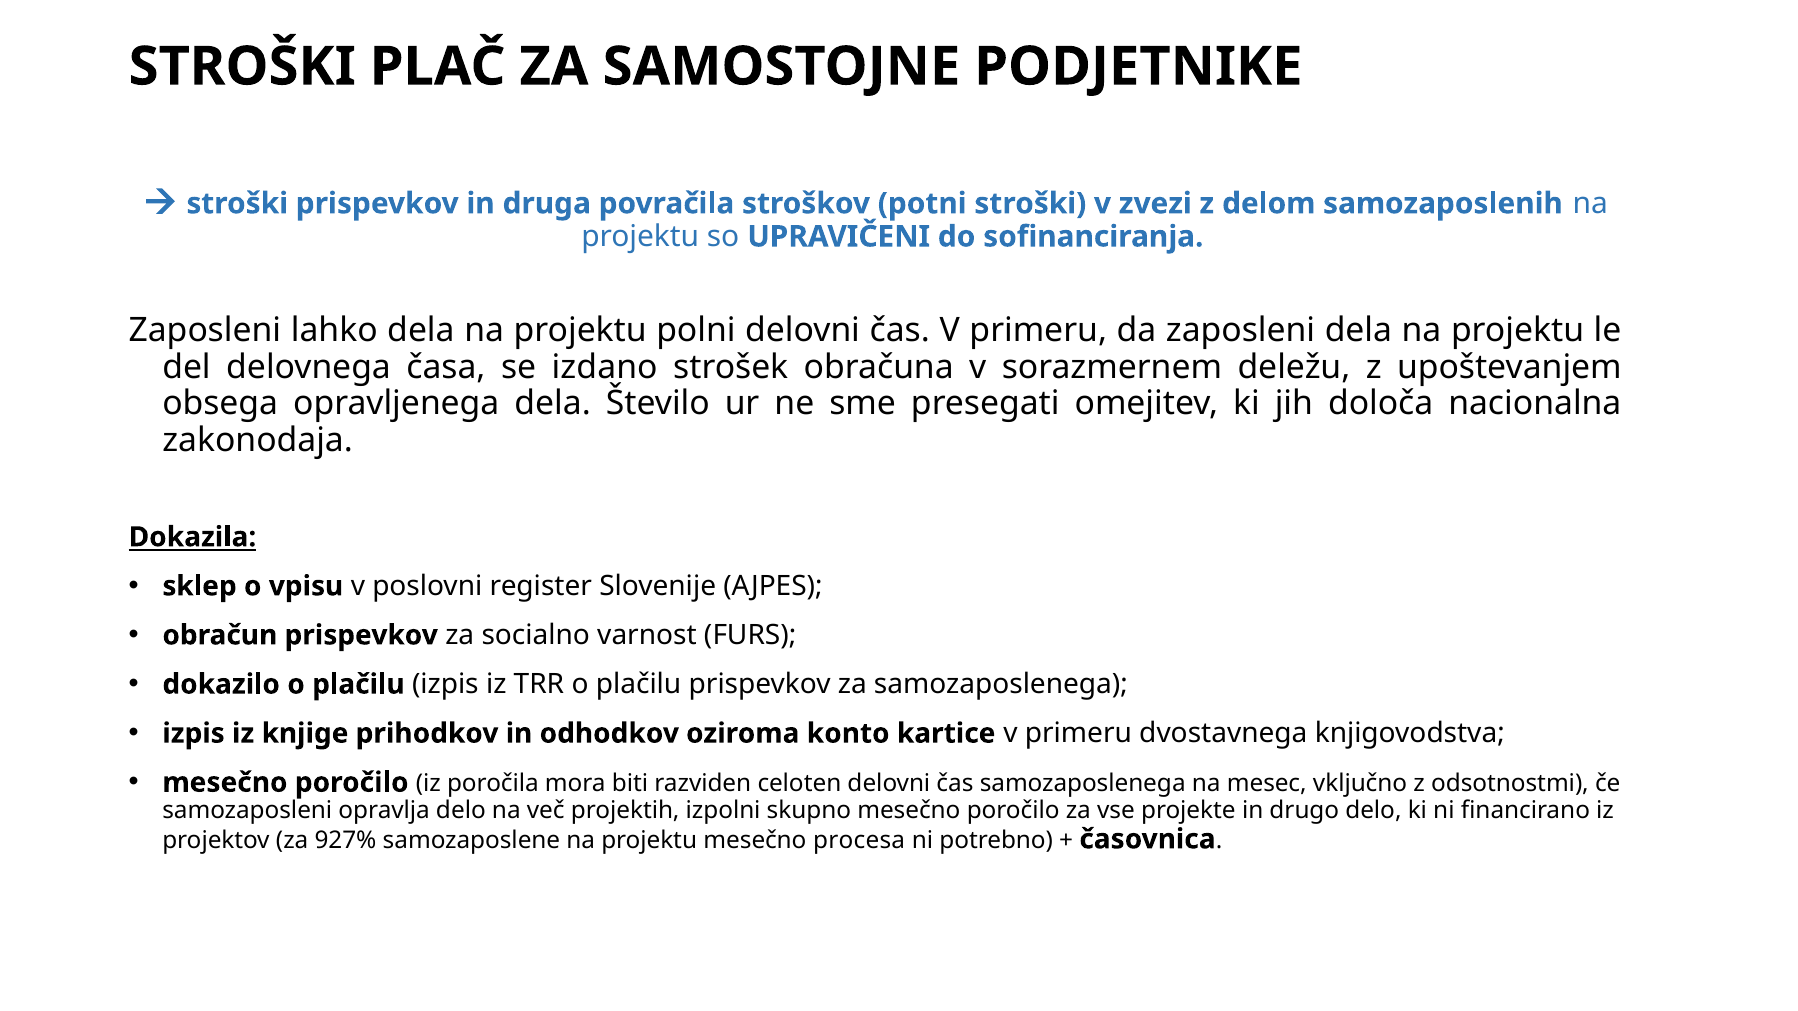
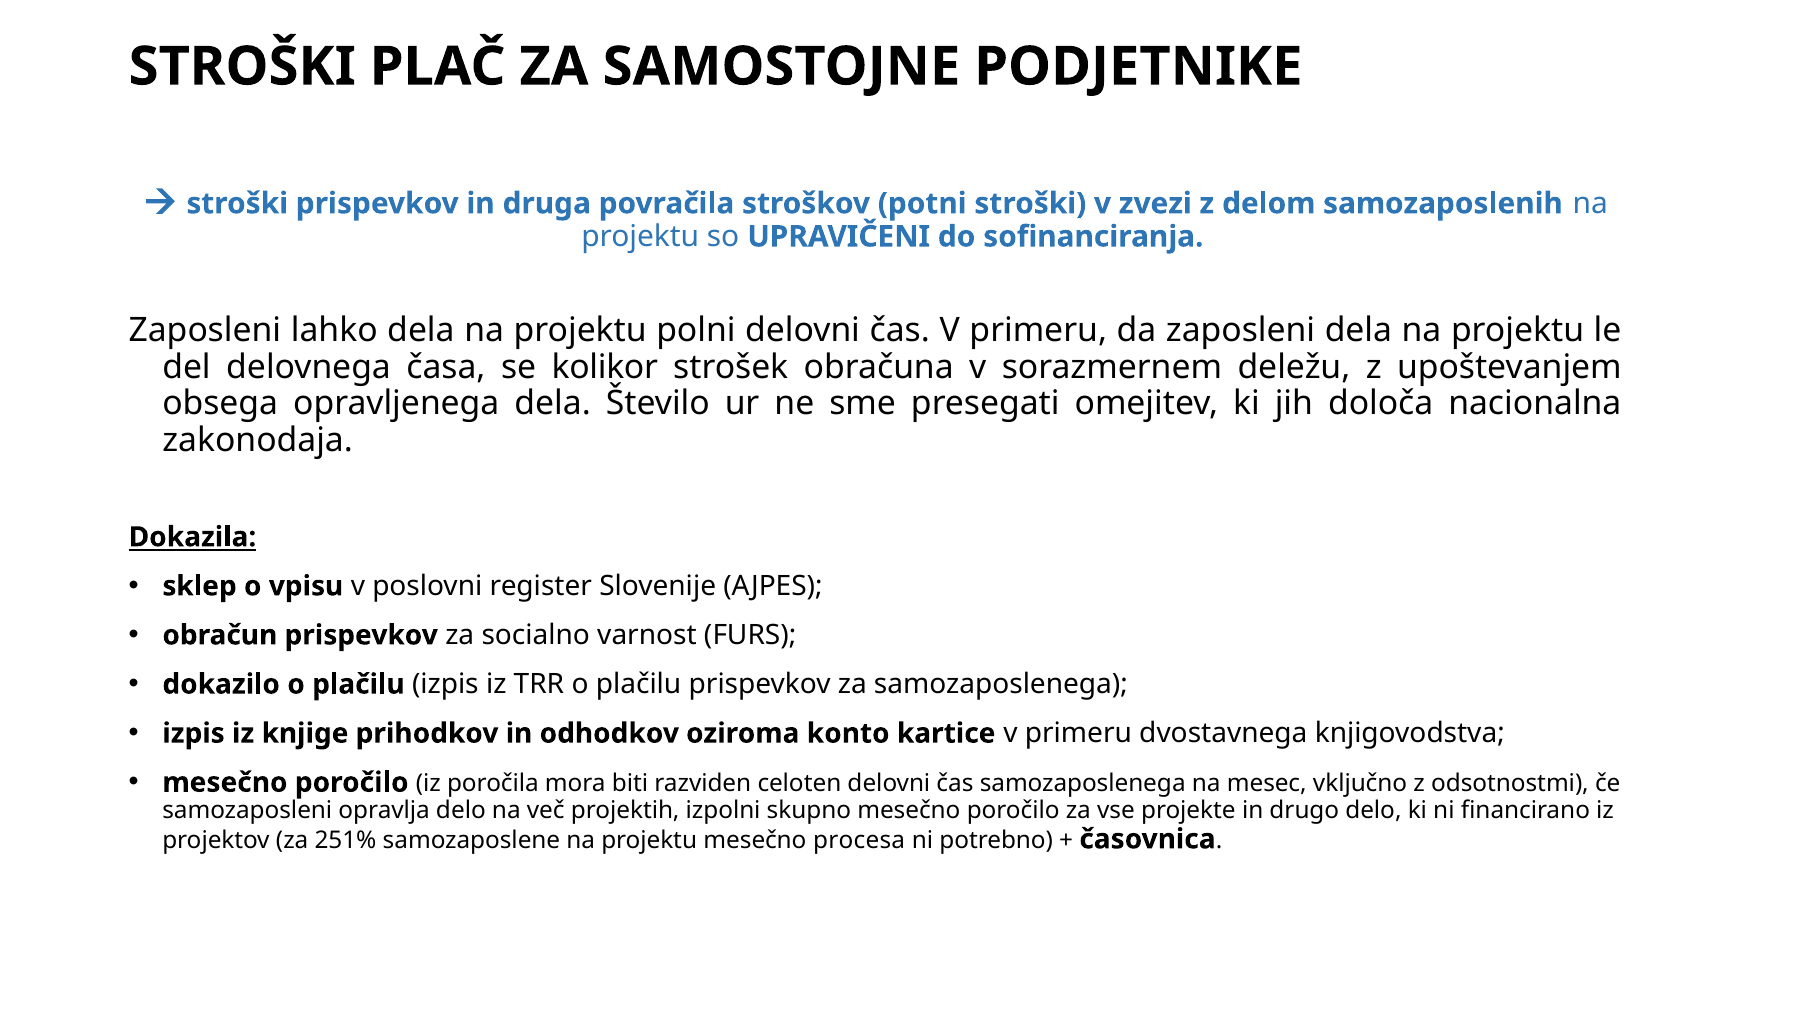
izdano: izdano -> kolikor (605, 367)
927%: 927% -> 251% (345, 841)
